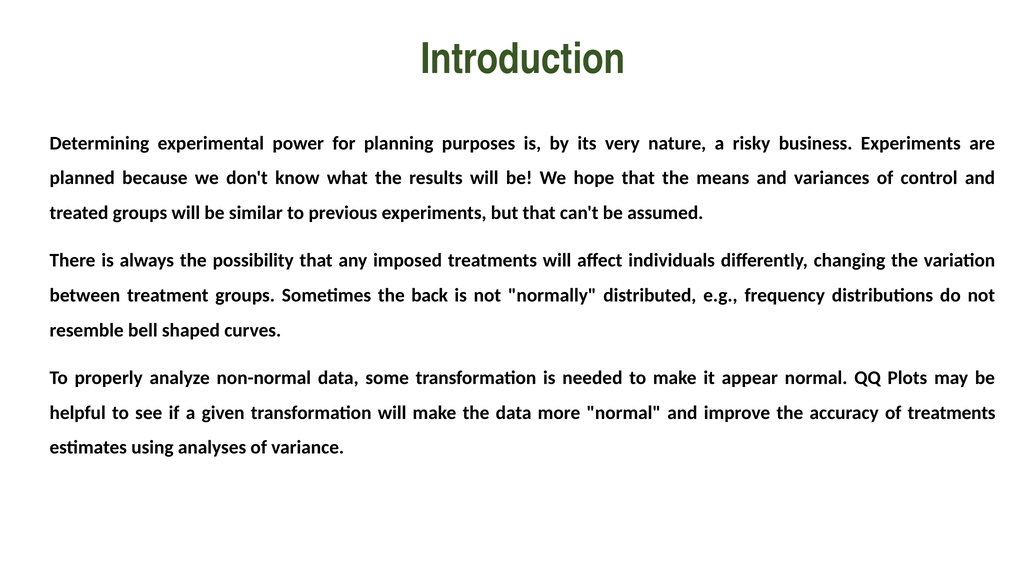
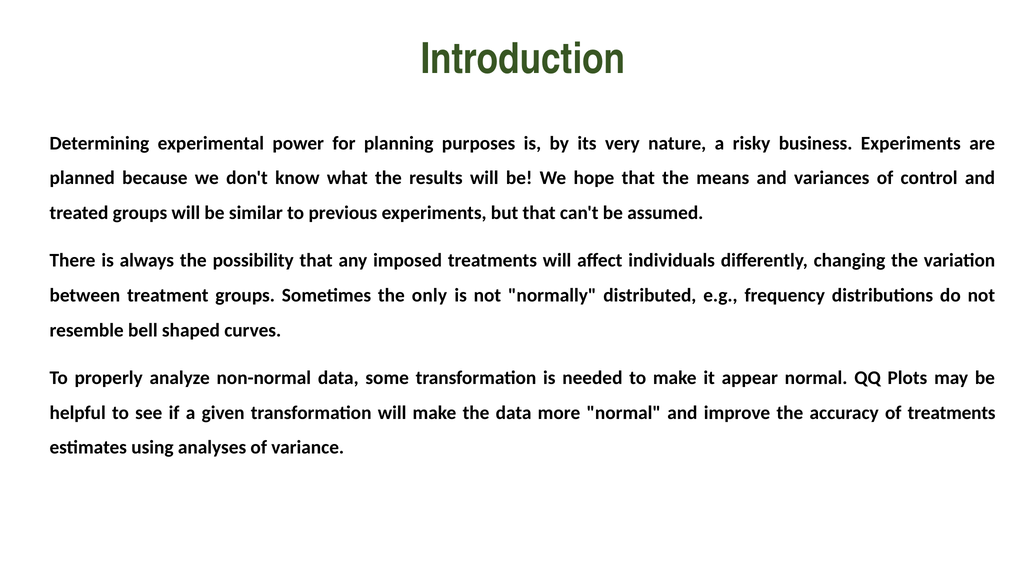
back: back -> only (429, 295)
